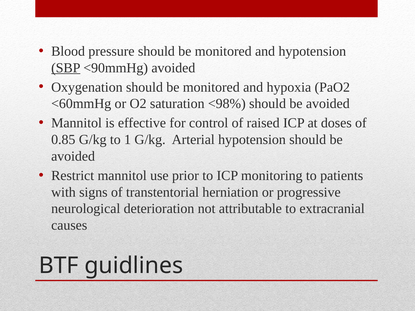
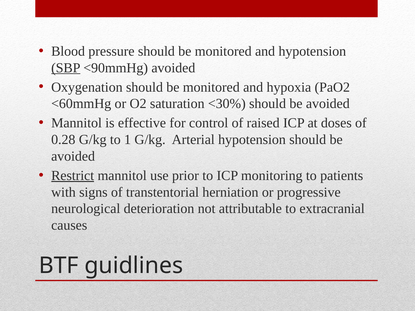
<98%: <98% -> <30% (227, 104)
0.85: 0.85 -> 0.28 (63, 140)
Restrict underline: none -> present (73, 176)
